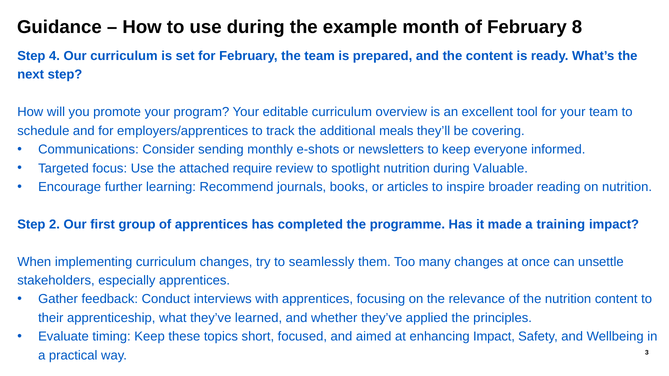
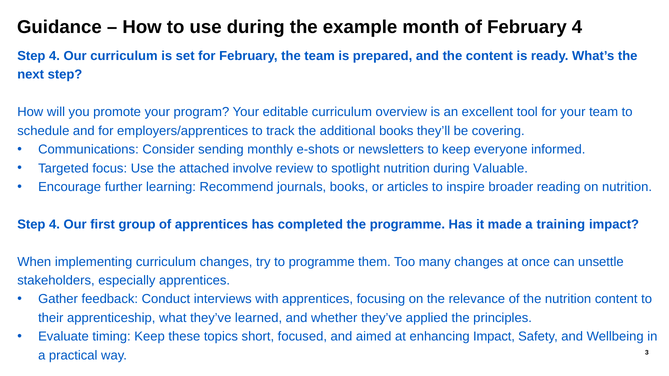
February 8: 8 -> 4 (577, 27)
additional meals: meals -> books (396, 131)
require: require -> involve (252, 168)
2: 2 -> 4 (55, 225)
to seamlessly: seamlessly -> programme (322, 262)
